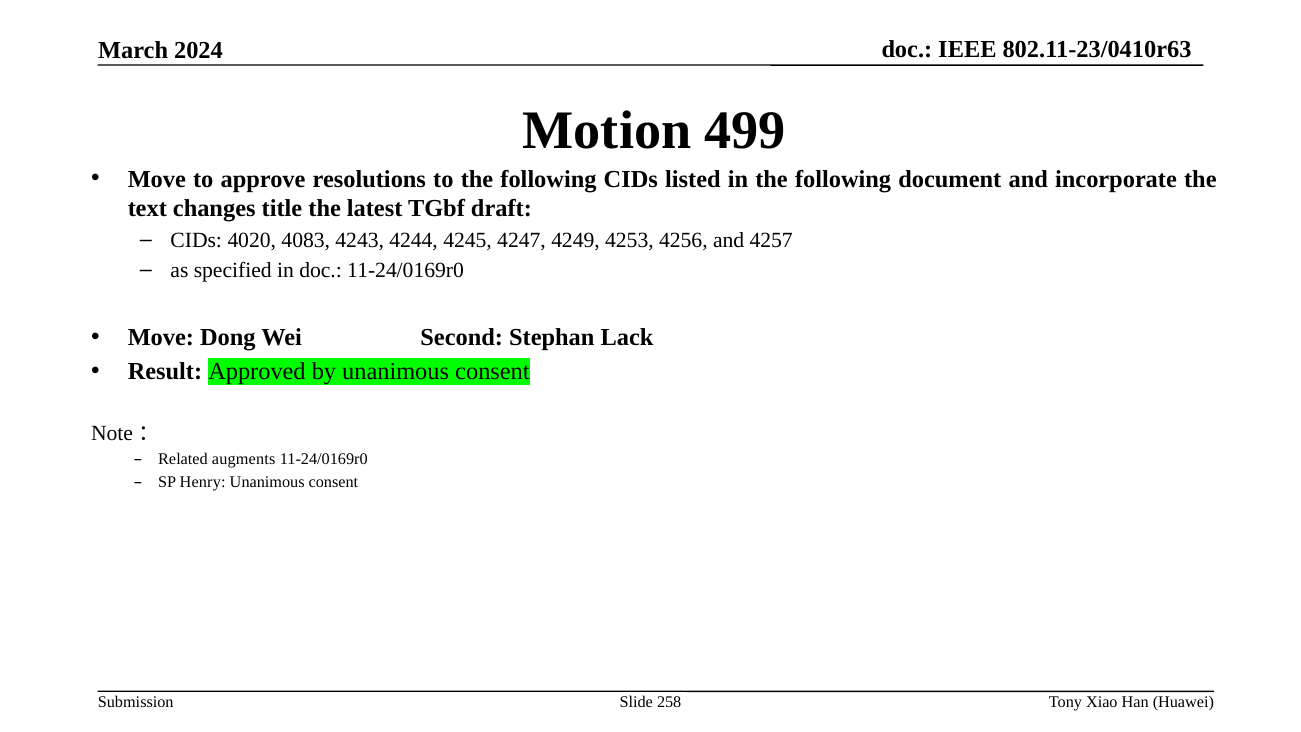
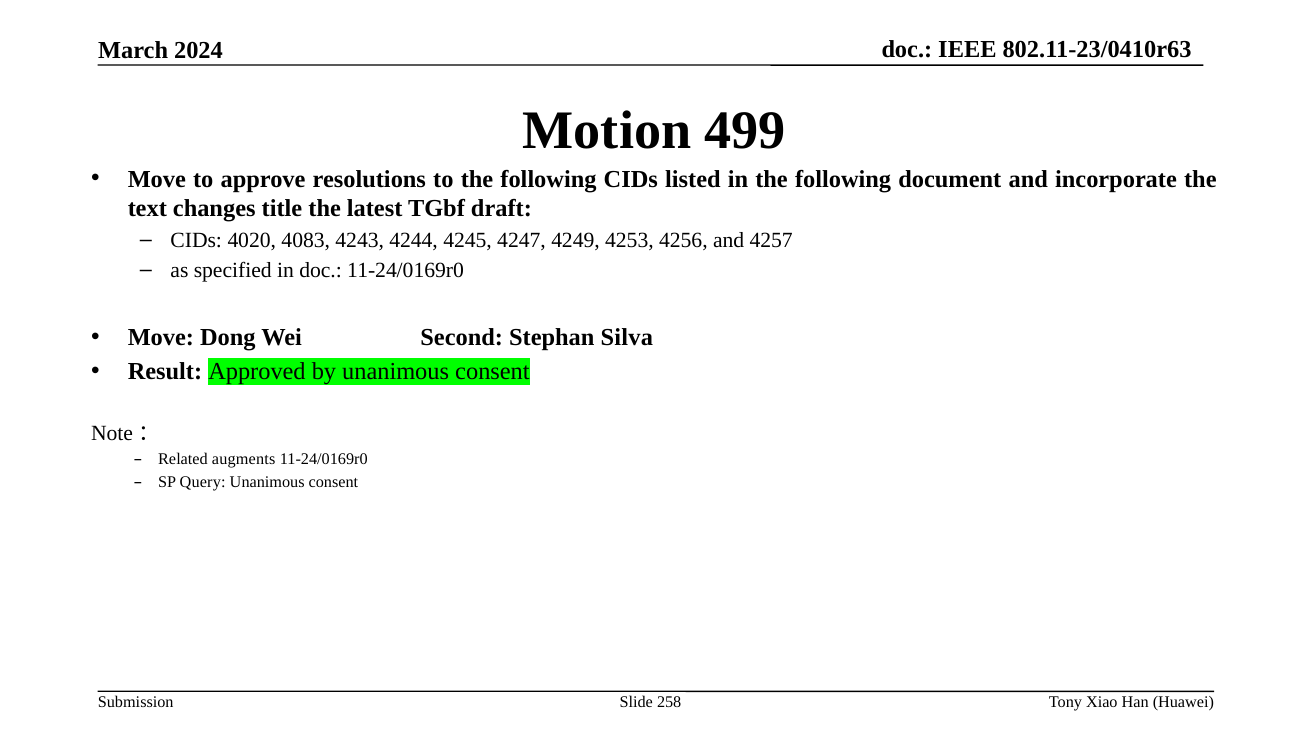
Lack: Lack -> Silva (627, 337)
Henry: Henry -> Query (203, 482)
